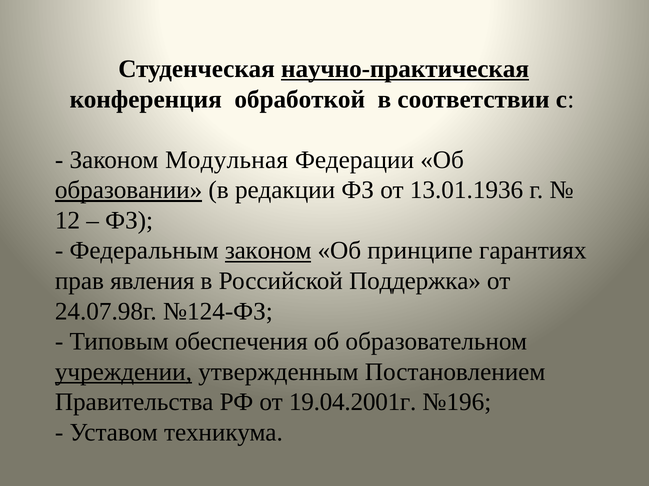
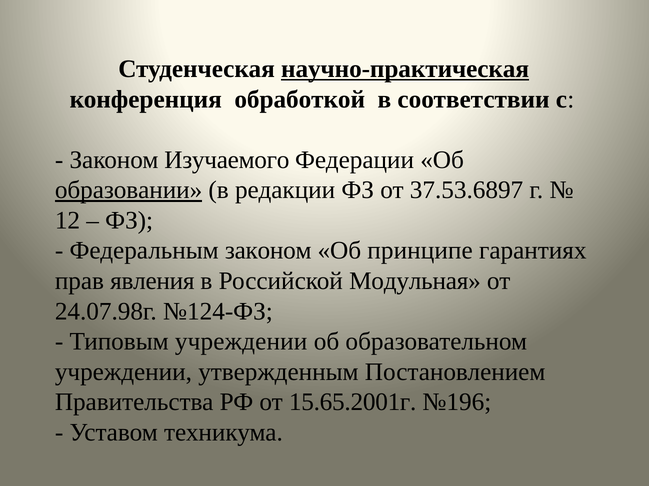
Модульная: Модульная -> Изучаемого (227, 160)
13.01.1936: 13.01.1936 -> 37.53.6897 (467, 190)
законом underline: present -> none (268, 251)
Поддержка: Поддержка -> Модульная (415, 281)
Типовым обеспечения: обеспечения -> учреждении (241, 342)
учреждении underline: present -> none (123, 372)
19.04.2001г: 19.04.2001г -> 15.65.2001г (353, 403)
